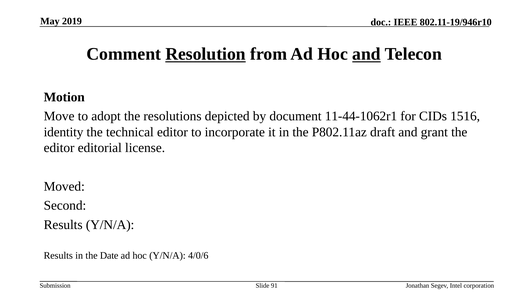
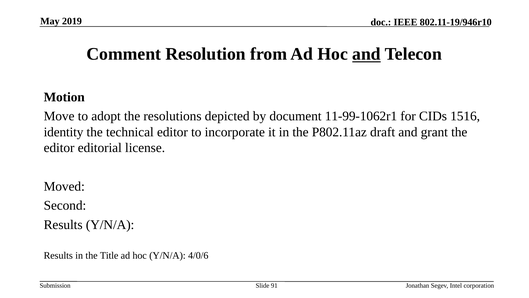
Resolution underline: present -> none (206, 54)
11-44-1062r1: 11-44-1062r1 -> 11-99-1062r1 (361, 116)
Date: Date -> Title (109, 255)
